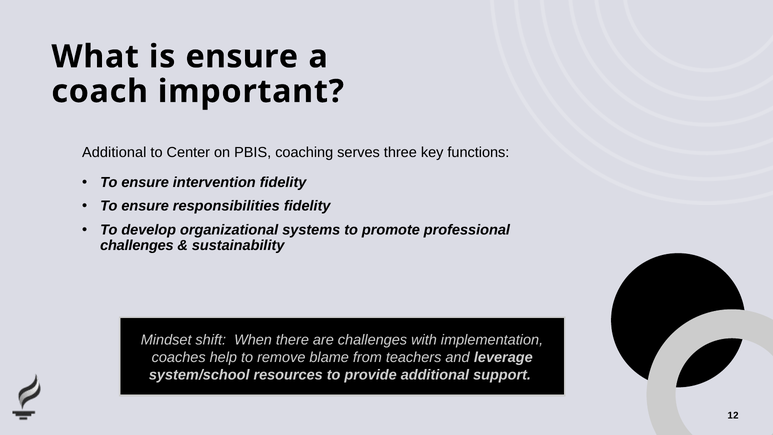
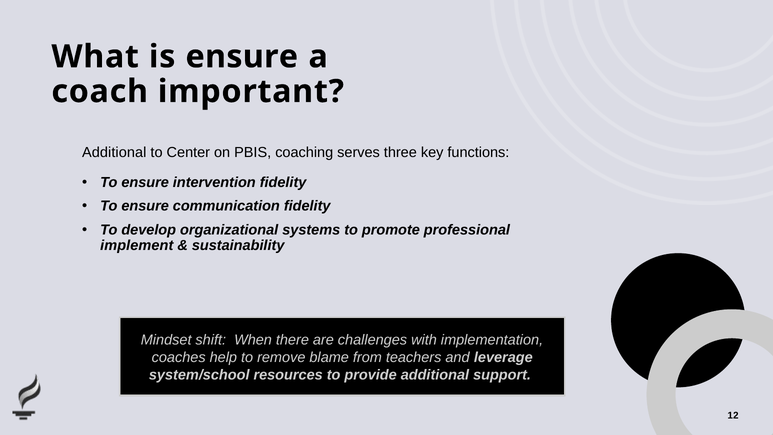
responsibilities: responsibilities -> communication (226, 206)
challenges: challenges -> implement (137, 245)
